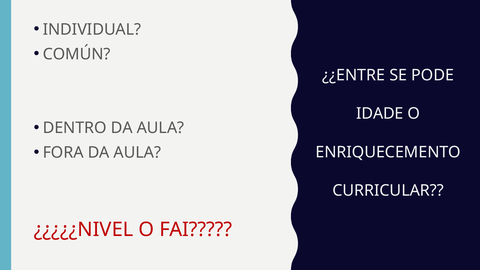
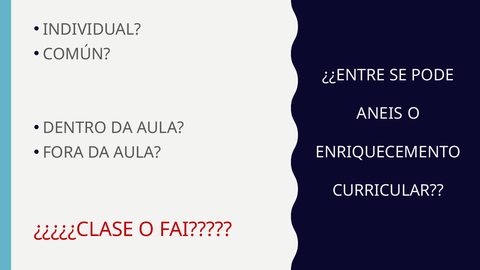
IDADE: IDADE -> ANEIS (380, 114)
¿¿¿¿¿NIVEL: ¿¿¿¿¿NIVEL -> ¿¿¿¿¿CLASE (84, 230)
